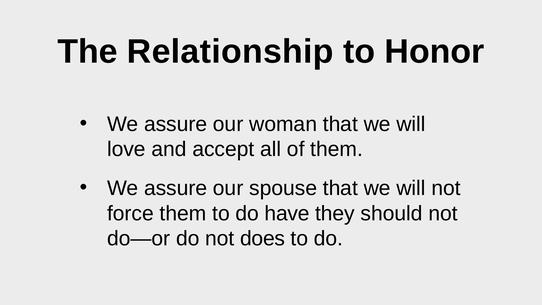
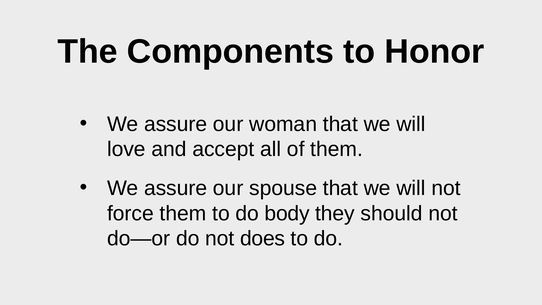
Relationship: Relationship -> Components (230, 52)
have: have -> body (287, 213)
